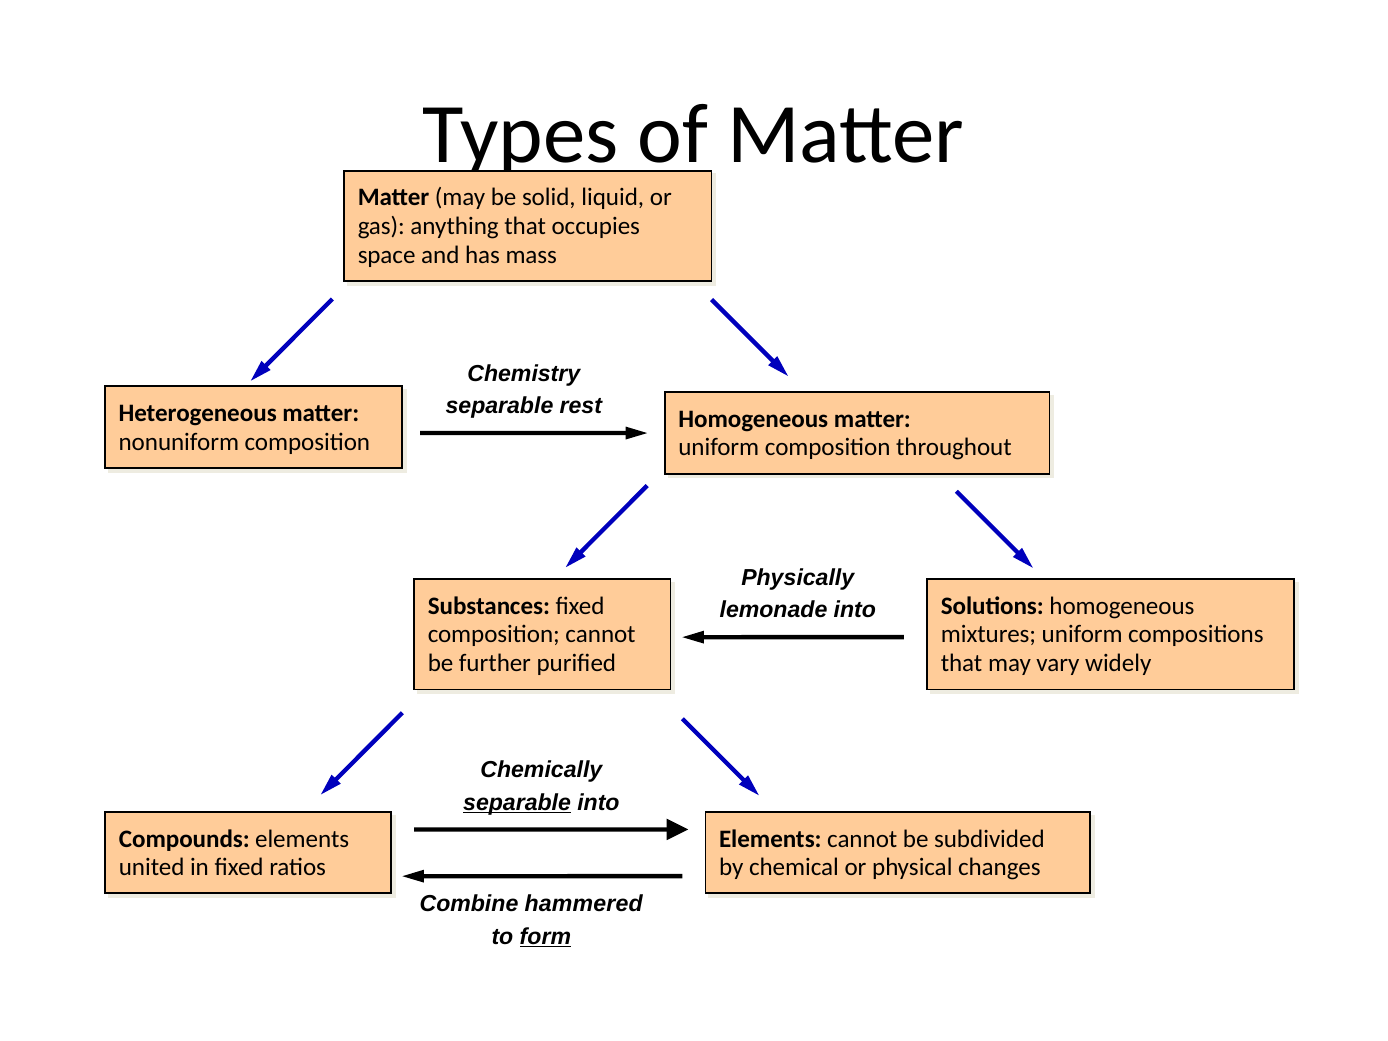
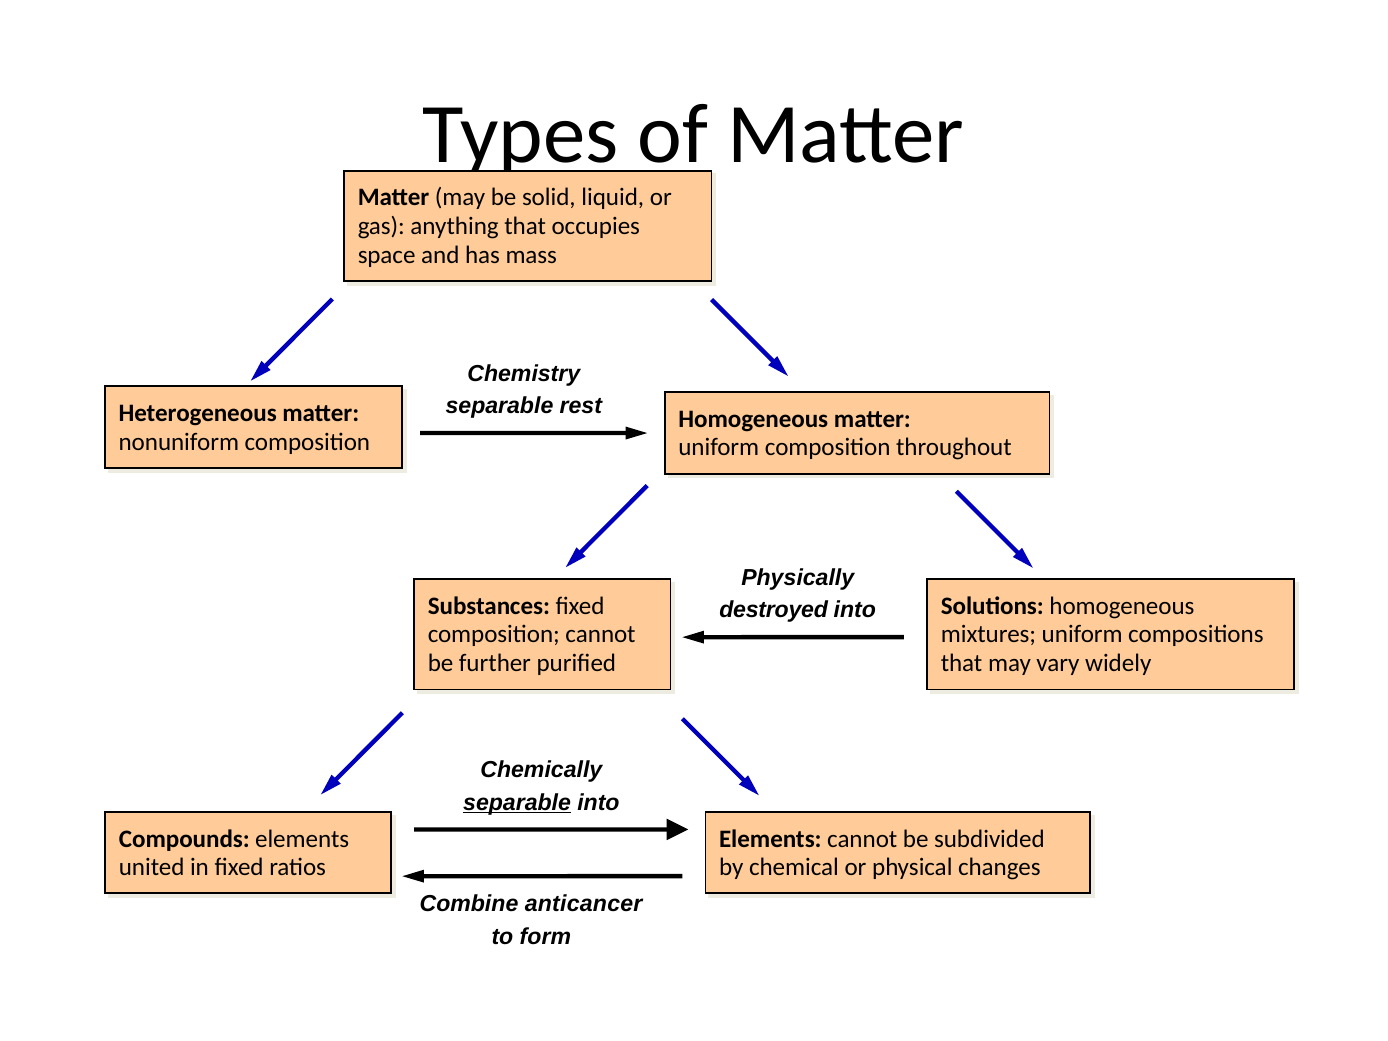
lemonade: lemonade -> destroyed (774, 610)
hammered: hammered -> anticancer (584, 904)
form underline: present -> none (545, 937)
